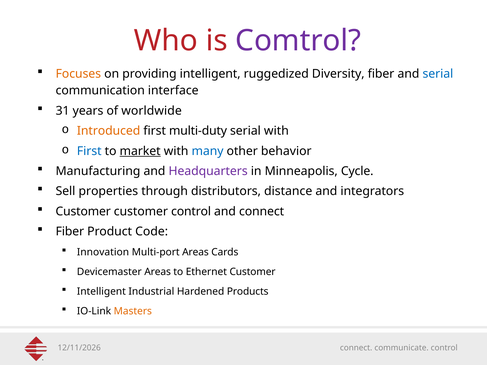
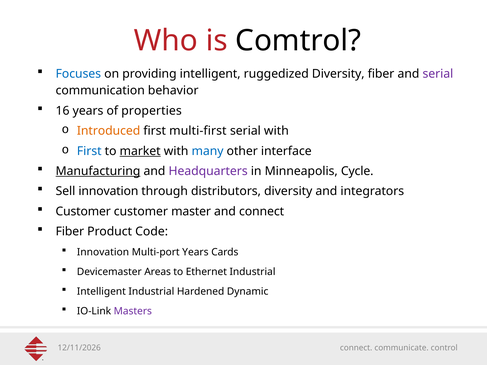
Comtrol colour: purple -> black (298, 41)
Focuses colour: orange -> blue (78, 74)
serial colour: blue -> purple (438, 74)
interface: interface -> behavior (173, 91)
31: 31 -> 16 (63, 111)
worldwide: worldwide -> properties (152, 111)
multi-duty: multi-duty -> multi-first (198, 131)
behavior: behavior -> interface (286, 151)
Manufacturing underline: none -> present (98, 171)
Sell properties: properties -> innovation (108, 191)
distributors distance: distance -> diversity (288, 191)
customer control: control -> master (191, 212)
Multi-port Areas: Areas -> Years (195, 252)
Ethernet Customer: Customer -> Industrial (252, 272)
Products: Products -> Dynamic (248, 292)
Masters colour: orange -> purple (133, 311)
